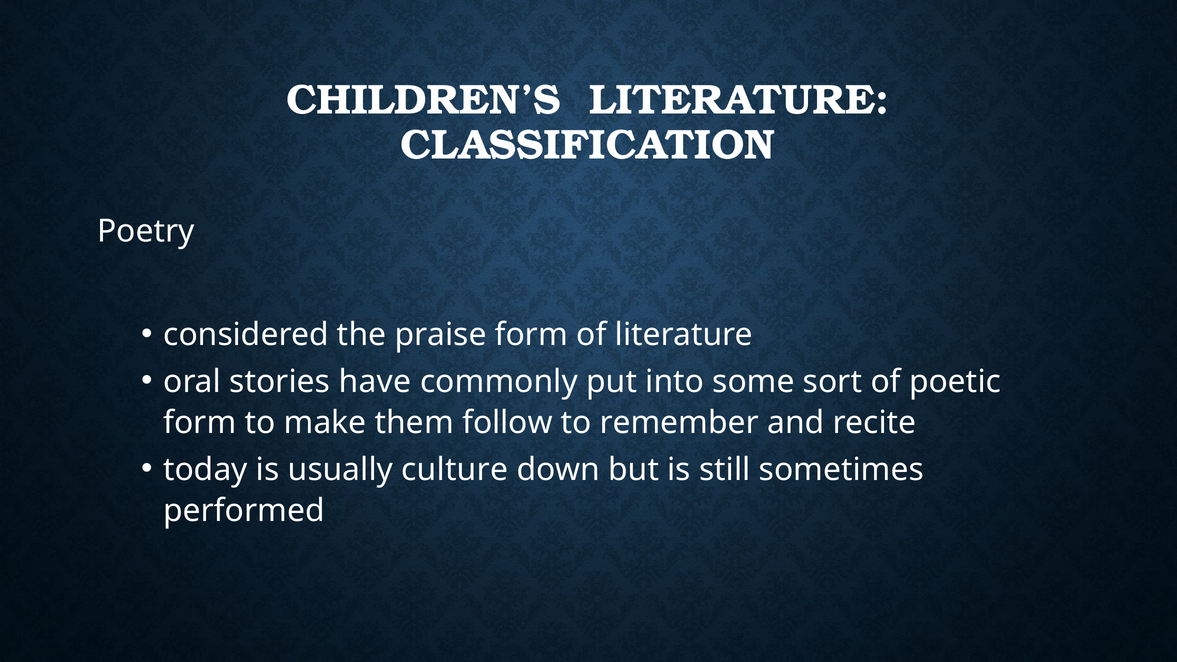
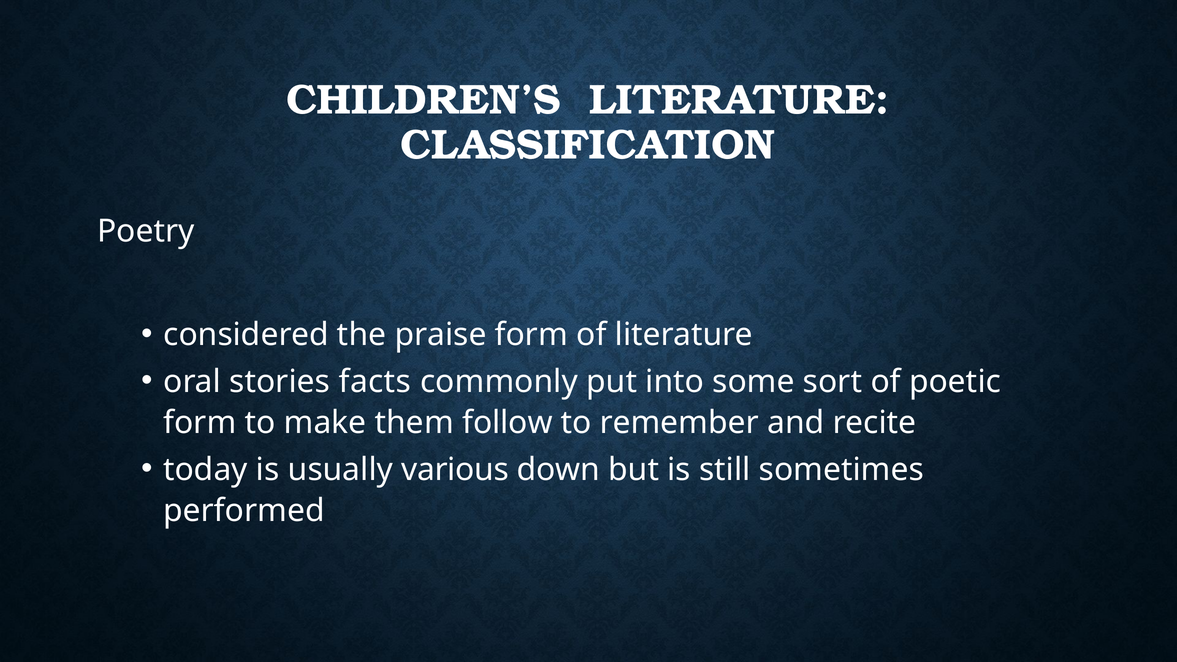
have: have -> facts (375, 382)
culture: culture -> various (455, 470)
